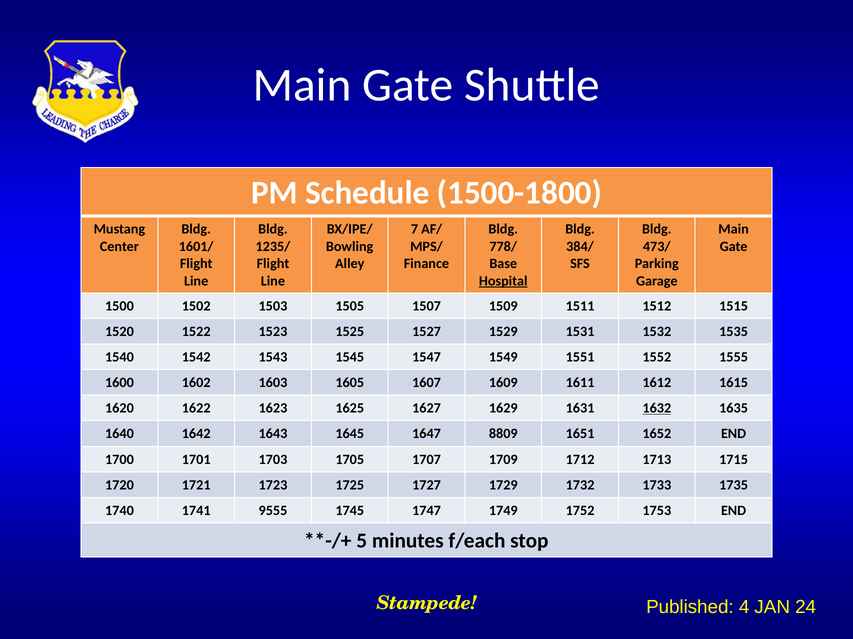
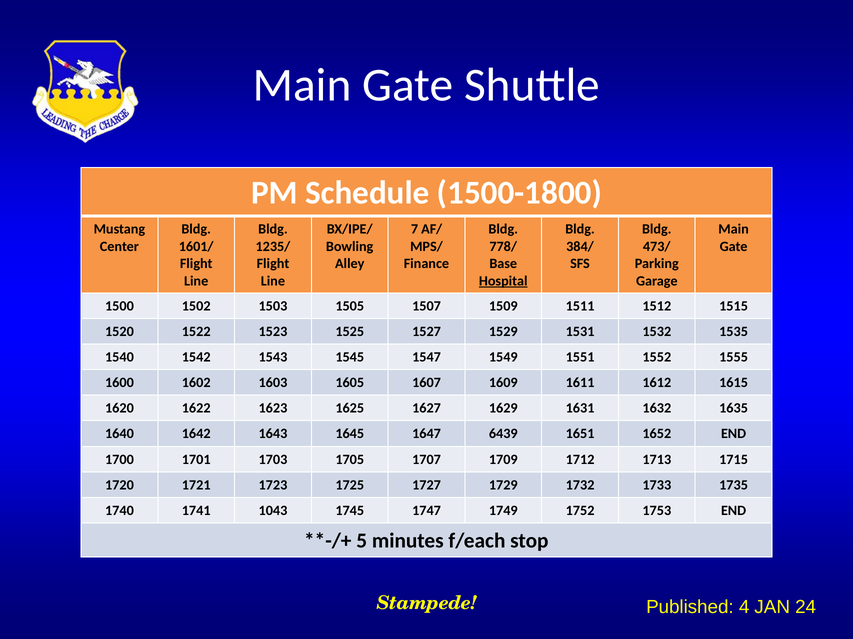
1632 underline: present -> none (657, 409)
8809: 8809 -> 6439 (503, 434)
9555: 9555 -> 1043 (273, 511)
